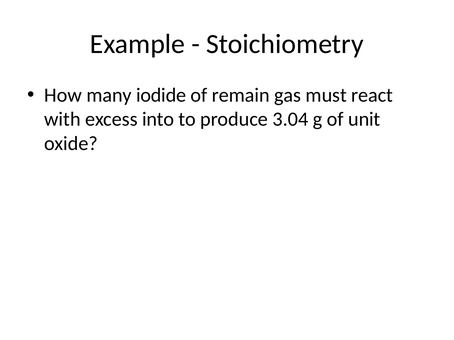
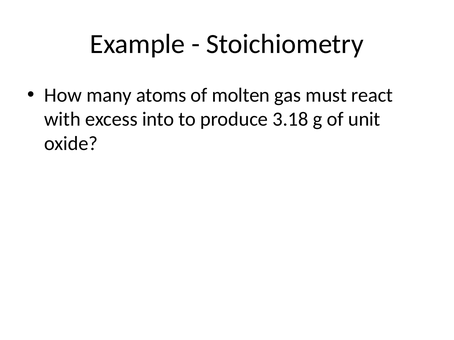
iodide: iodide -> atoms (161, 95)
remain: remain -> molten (241, 95)
3.04: 3.04 -> 3.18 (290, 119)
